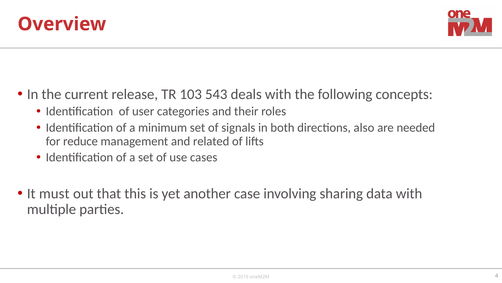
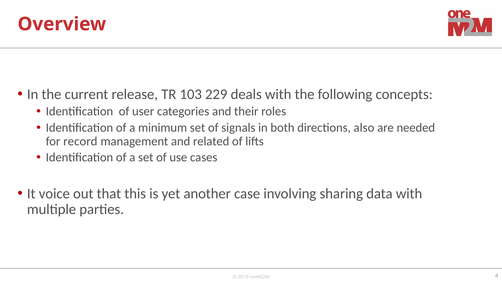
543: 543 -> 229 (216, 94)
reduce: reduce -> record (80, 141)
must: must -> voice (54, 193)
